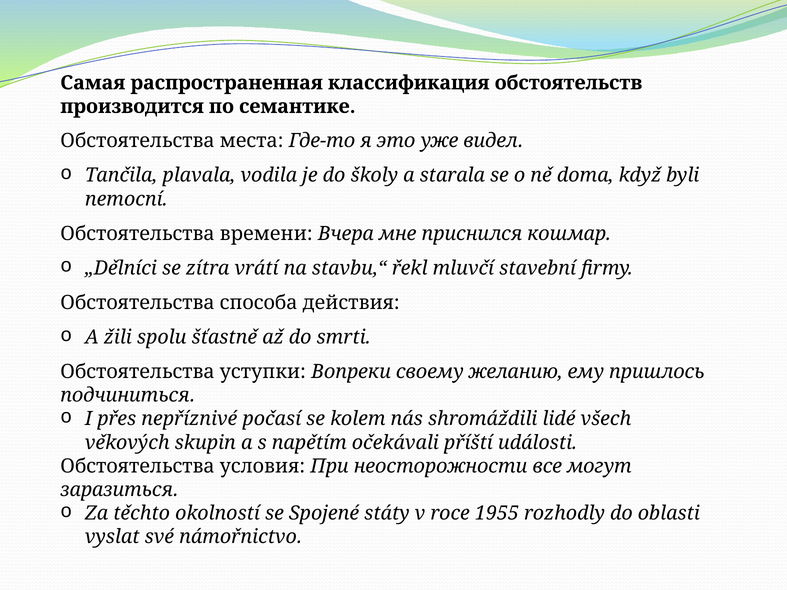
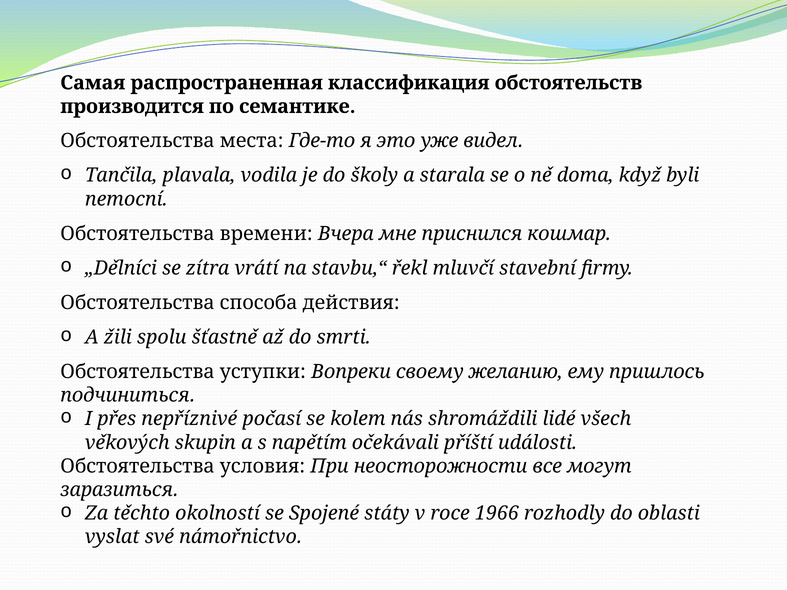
1955: 1955 -> 1966 (497, 514)
